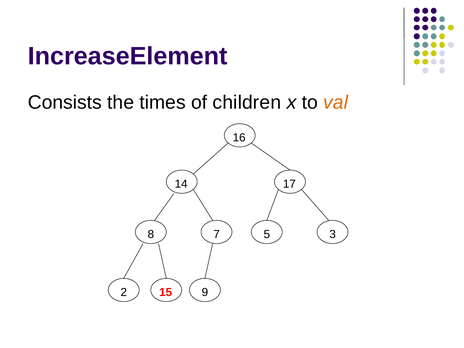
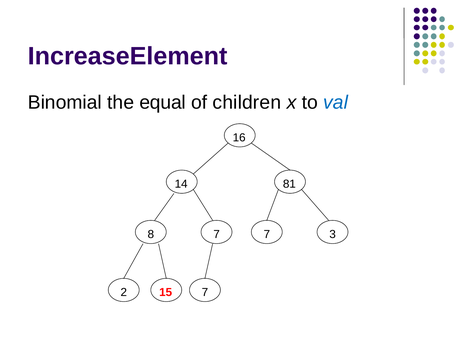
Consists: Consists -> Binomial (65, 103)
times: times -> equal (163, 103)
val colour: orange -> blue (336, 103)
17: 17 -> 81 (289, 184)
5: 5 -> 7 (267, 234)
15 9: 9 -> 7 (205, 292)
